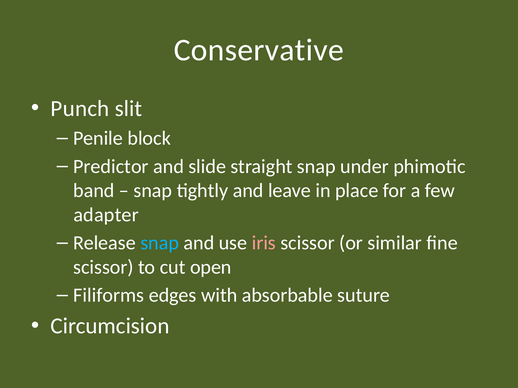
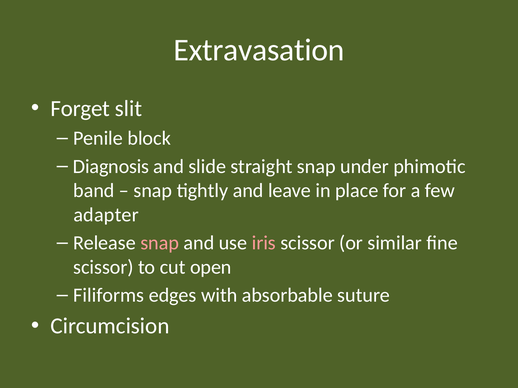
Conservative: Conservative -> Extravasation (259, 50)
Punch: Punch -> Forget (80, 109)
Predictor: Predictor -> Diagnosis (111, 167)
snap colour: light blue -> pink (160, 243)
